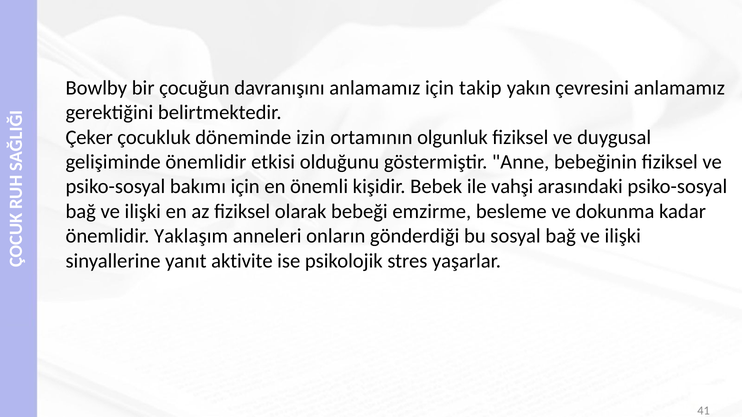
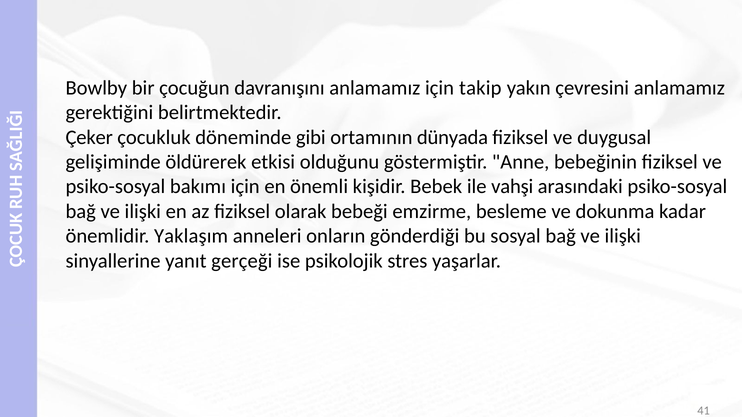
izin: izin -> gibi (311, 137)
olgunluk: olgunluk -> dünyada (452, 137)
gelişiminde önemlidir: önemlidir -> öldürerek (206, 162)
aktivite: aktivite -> gerçeği (242, 261)
